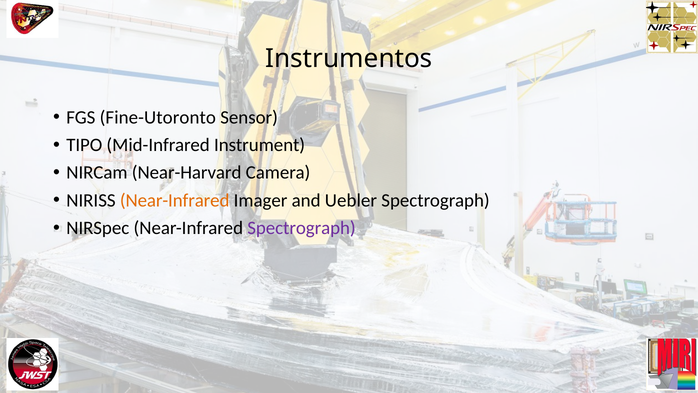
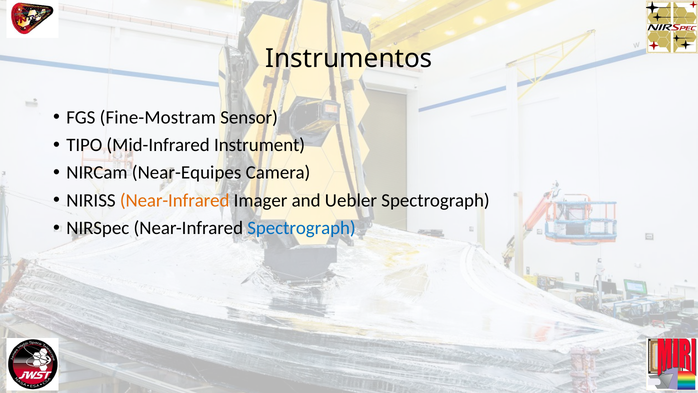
Fine-Utoronto: Fine-Utoronto -> Fine-Mostram (158, 117)
Near-Harvard: Near-Harvard -> Near-Equipes (187, 173)
Spectrograph colour: purple -> blue (302, 228)
